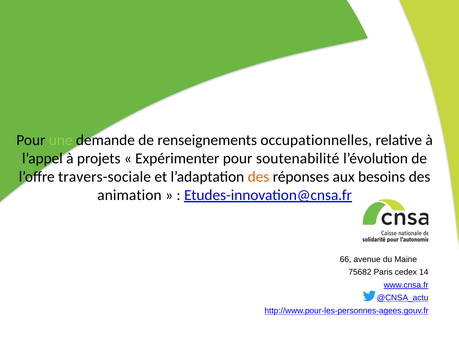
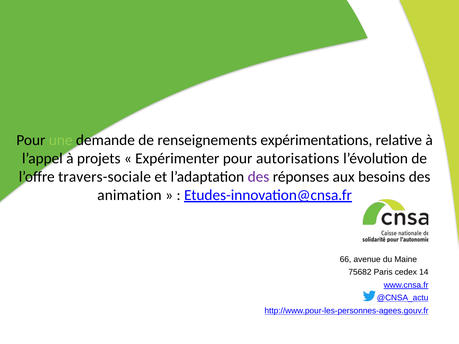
occupationnelles: occupationnelles -> expérimentations (316, 140)
soutenabilité: soutenabilité -> autorisations (298, 158)
des colour: orange -> purple (259, 177)
